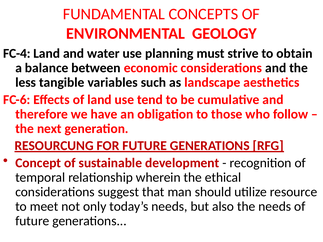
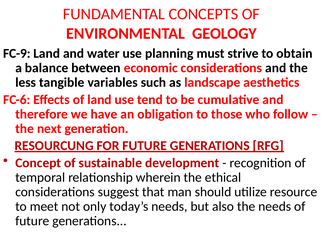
FC-4: FC-4 -> FC-9 (17, 54)
